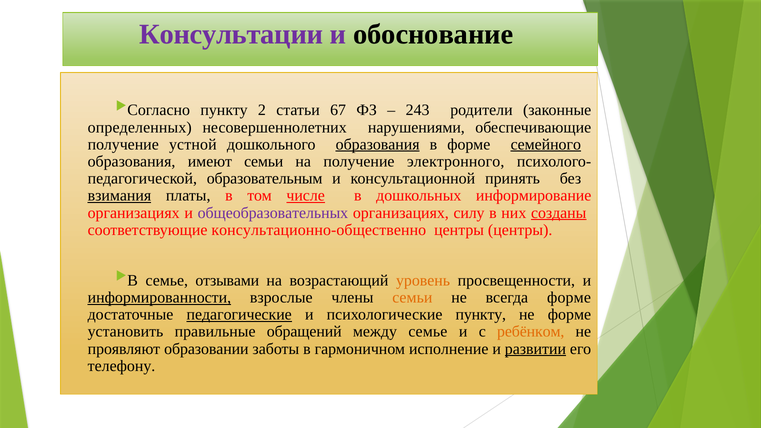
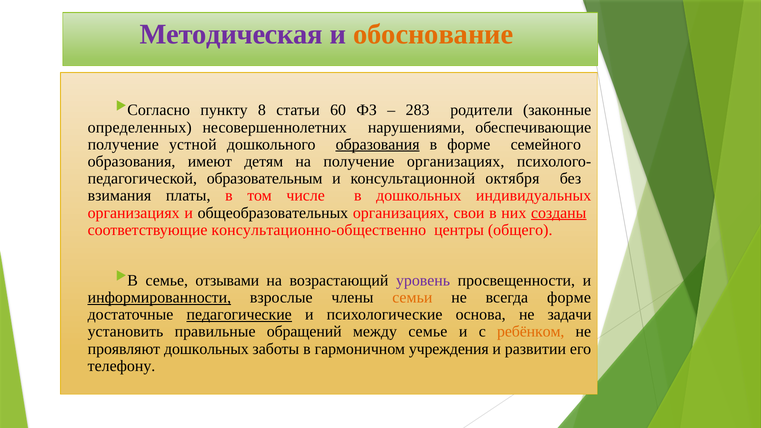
Консультации: Консультации -> Методическая (231, 34)
обоснование colour: black -> orange (433, 34)
2: 2 -> 8 (262, 110)
67: 67 -> 60 (338, 110)
243: 243 -> 283 (418, 110)
семейного underline: present -> none (546, 144)
имеют семьи: семьи -> детям (264, 162)
получение электронного: электронного -> организациях (456, 162)
принять: принять -> октября (512, 179)
взимания underline: present -> none (119, 196)
числе underline: present -> none (306, 196)
информирование: информирование -> индивидуальных (534, 196)
общеобразовательных colour: purple -> black (273, 213)
силу: силу -> свои (469, 213)
центры центры: центры -> общего (520, 230)
уровень colour: orange -> purple (423, 280)
психологические пункту: пункту -> основа (481, 315)
не форме: форме -> задачи (570, 315)
проявляют образовании: образовании -> дошкольных (206, 349)
исполнение: исполнение -> учреждения (449, 349)
развитии underline: present -> none (535, 349)
